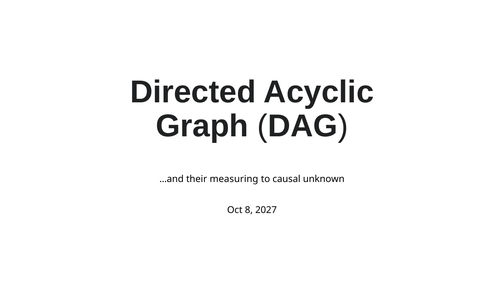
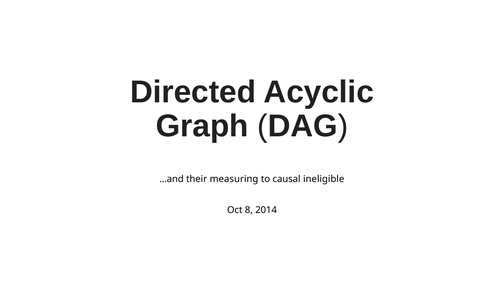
unknown: unknown -> ineligible (324, 179)
2027: 2027 -> 2014 (266, 210)
